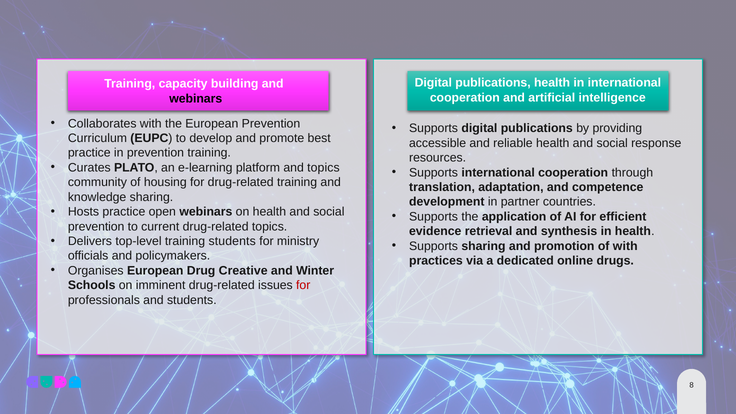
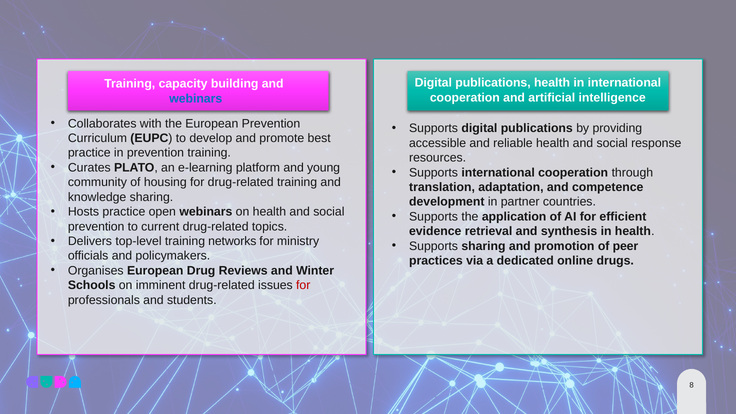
webinars colour: black -> blue (196, 99)
and topics: topics -> young (324, 168)
training students: students -> networks (232, 241)
of with: with -> peer (625, 246)
Creative: Creative -> Reviews (243, 271)
